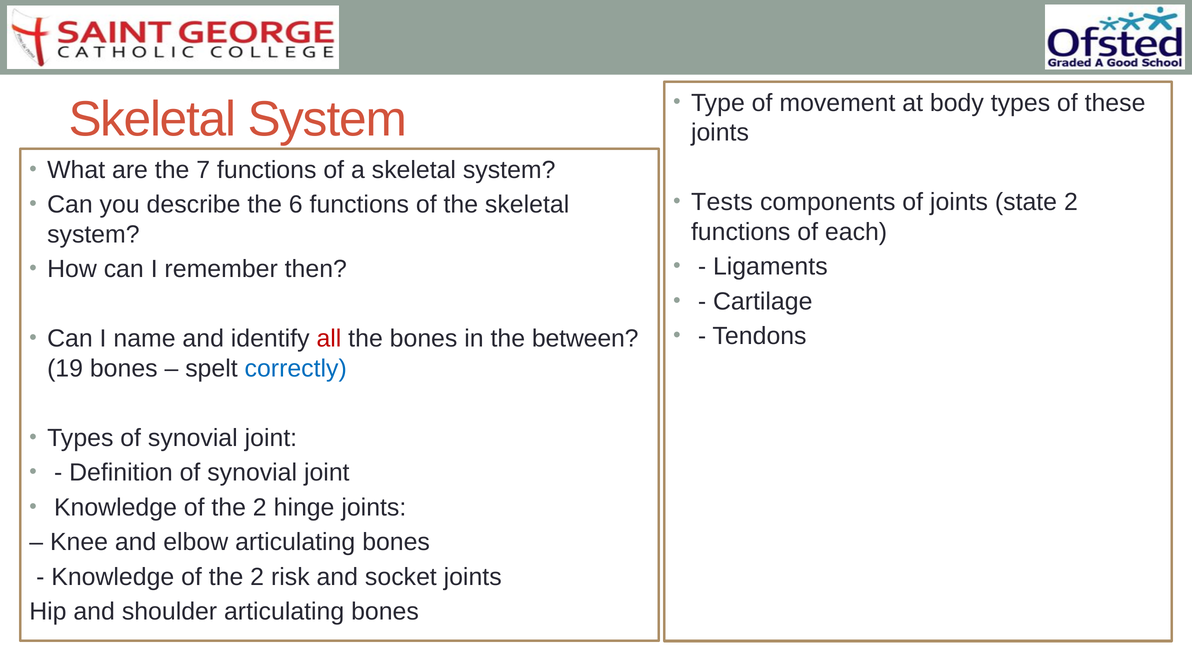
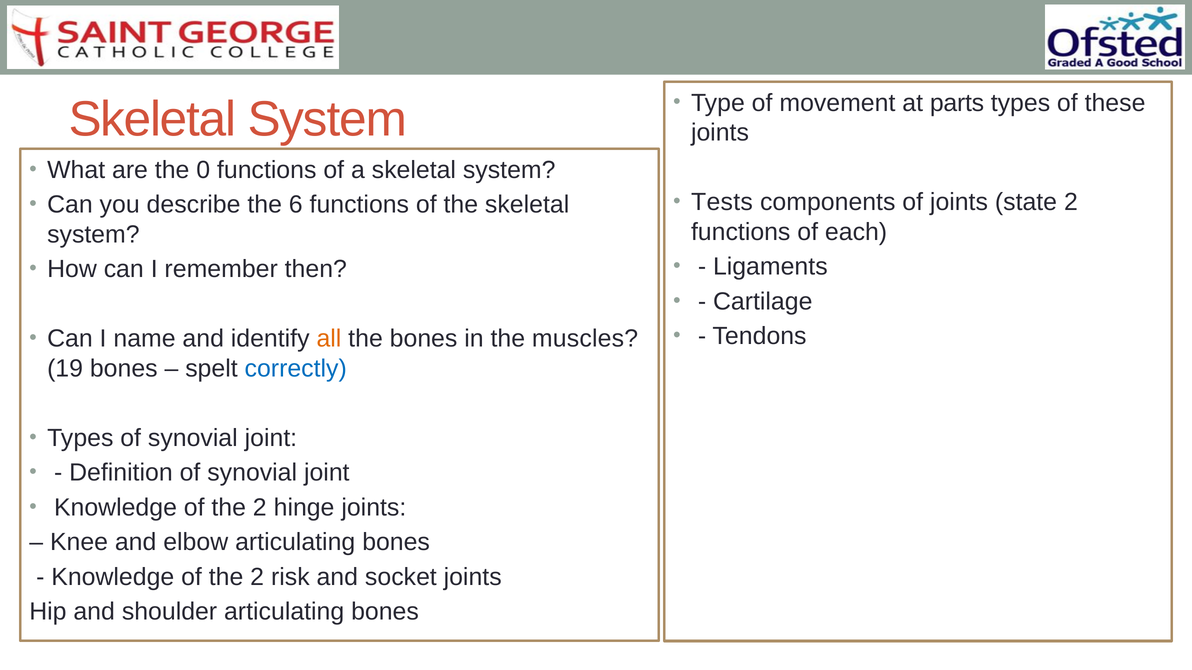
body: body -> parts (957, 103)
7: 7 -> 0 (203, 170)
all colour: red -> orange (329, 339)
between: between -> muscles (585, 339)
